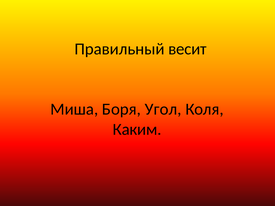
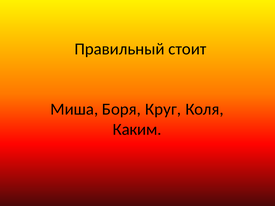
весит: весит -> стоит (187, 49)
Угол: Угол -> Круг (163, 109)
